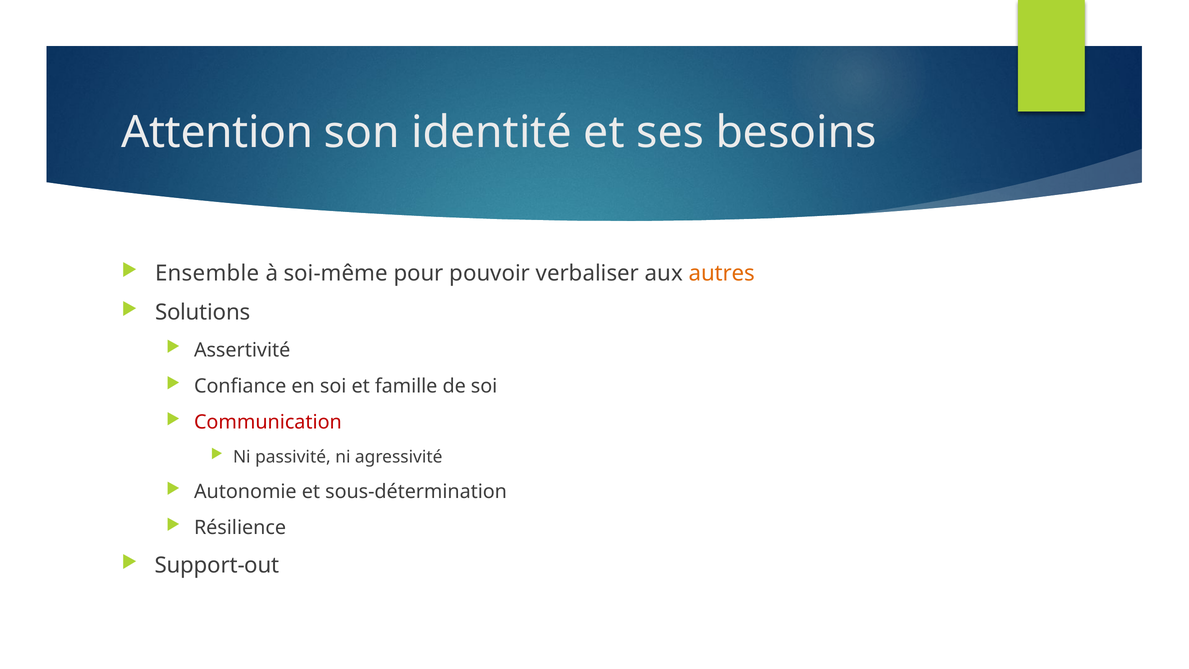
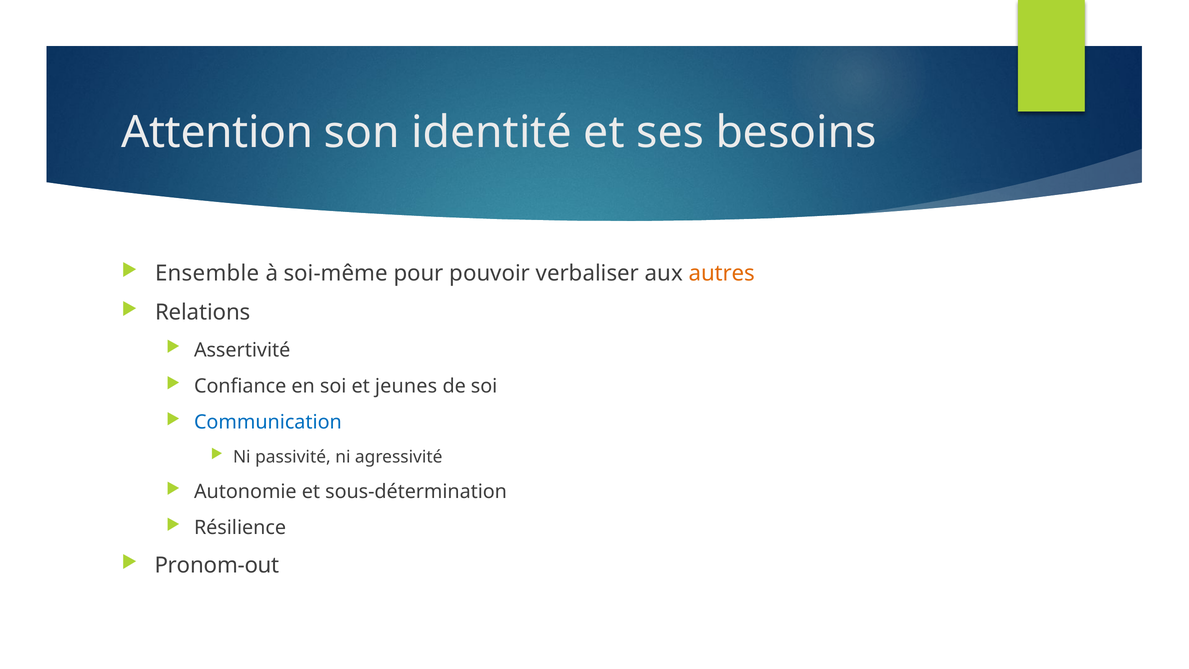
Solutions: Solutions -> Relations (203, 312)
famille: famille -> jeunes (406, 386)
Communication colour: red -> blue (268, 422)
Support-out: Support-out -> Pronom-out (217, 565)
